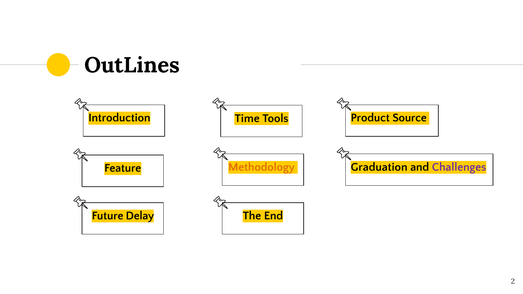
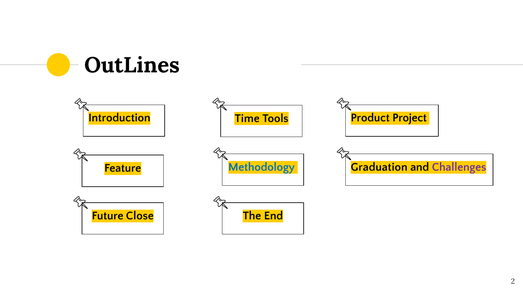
Source: Source -> Project (410, 118)
Methodology colour: orange -> blue (262, 167)
Delay: Delay -> Close (140, 216)
